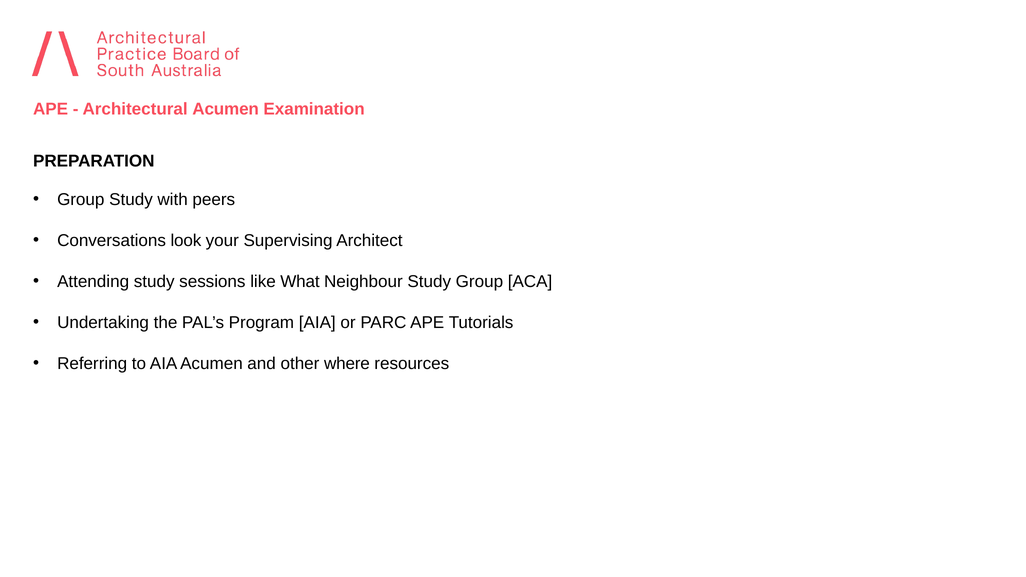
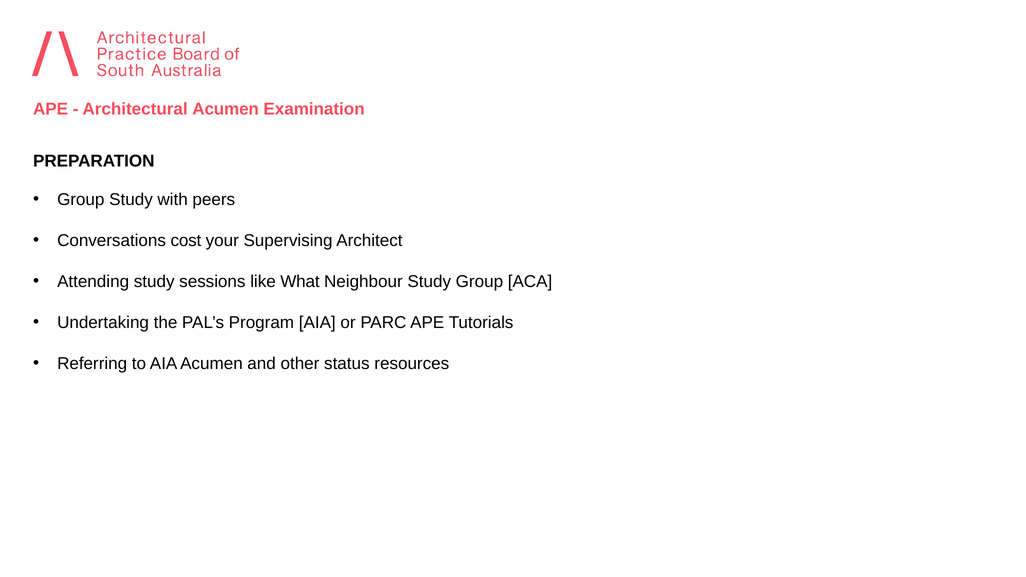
look: look -> cost (186, 241)
where: where -> status (347, 364)
